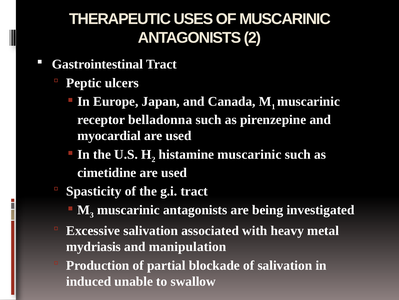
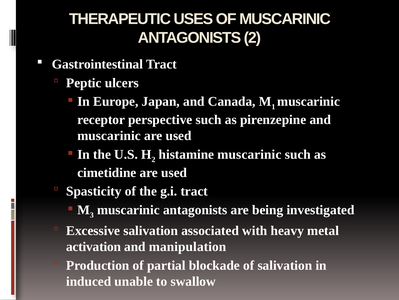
belladonna: belladonna -> perspective (160, 119)
myocardial: myocardial -> muscarinic (109, 135)
mydriasis: mydriasis -> activation (94, 246)
